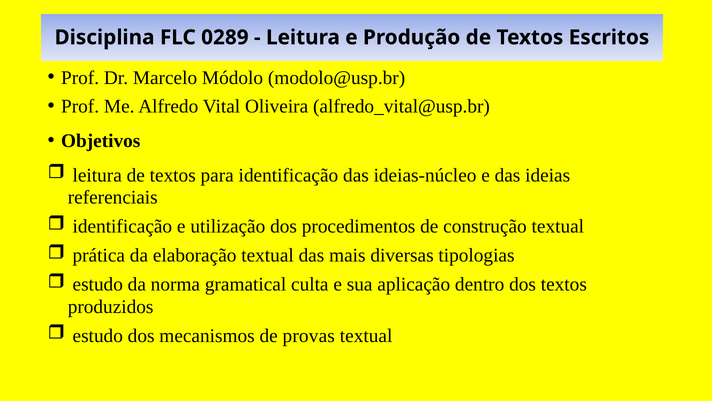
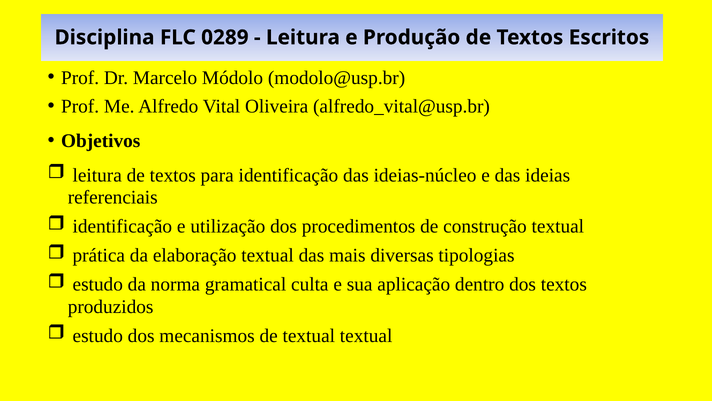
de provas: provas -> textual (309, 335)
